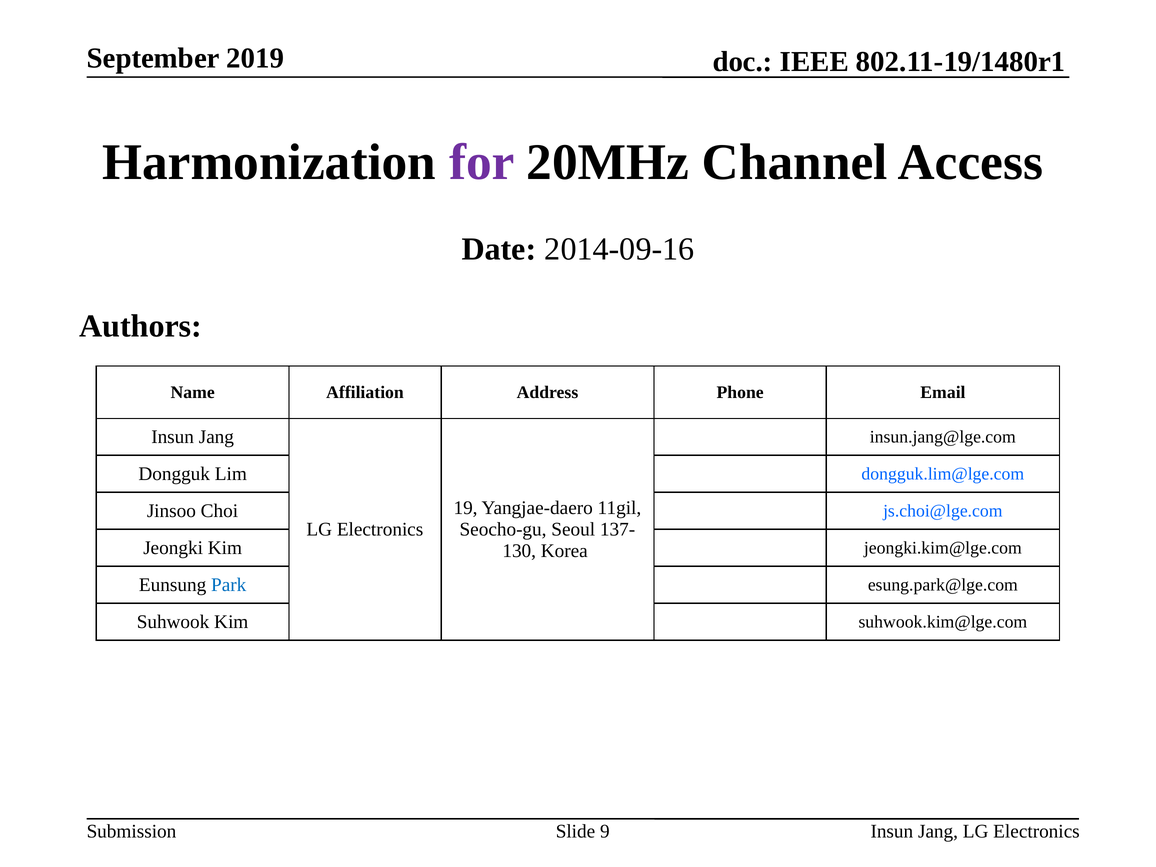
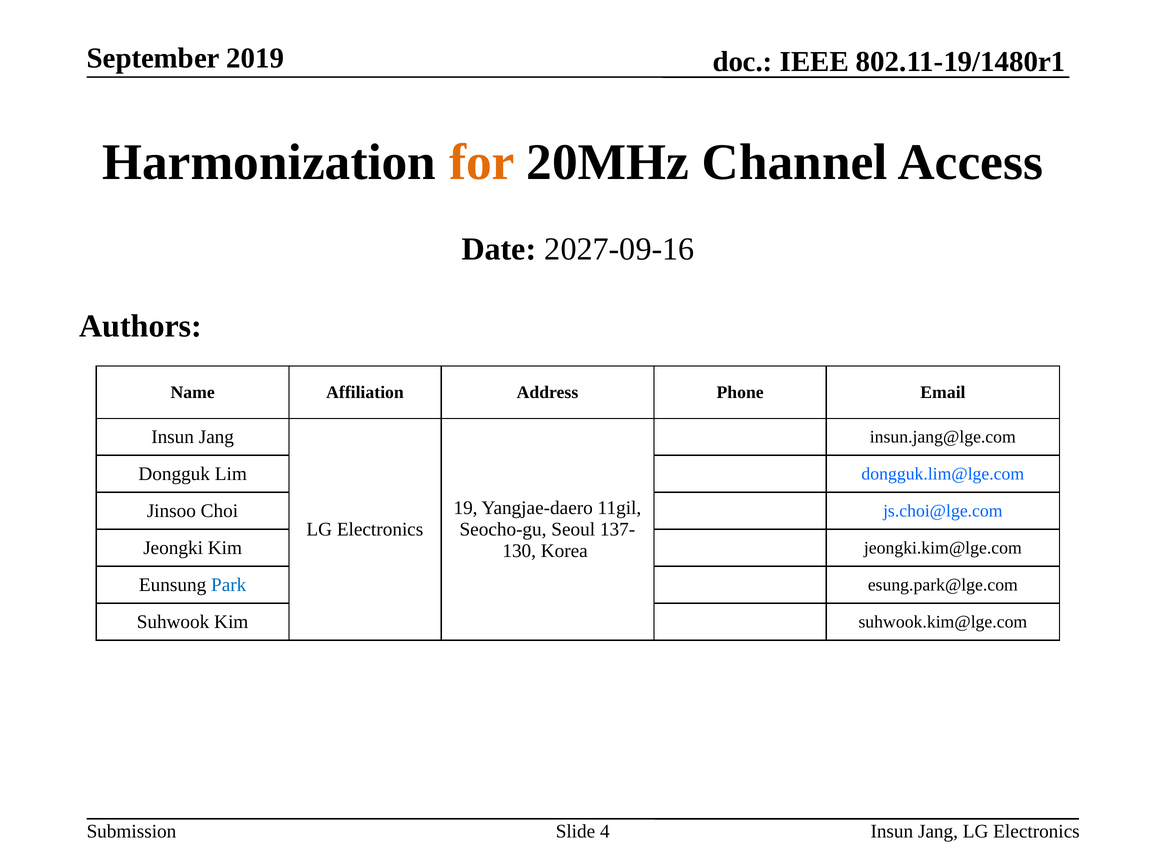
for colour: purple -> orange (482, 162)
2014-09-16: 2014-09-16 -> 2027-09-16 (619, 249)
9: 9 -> 4 (605, 832)
